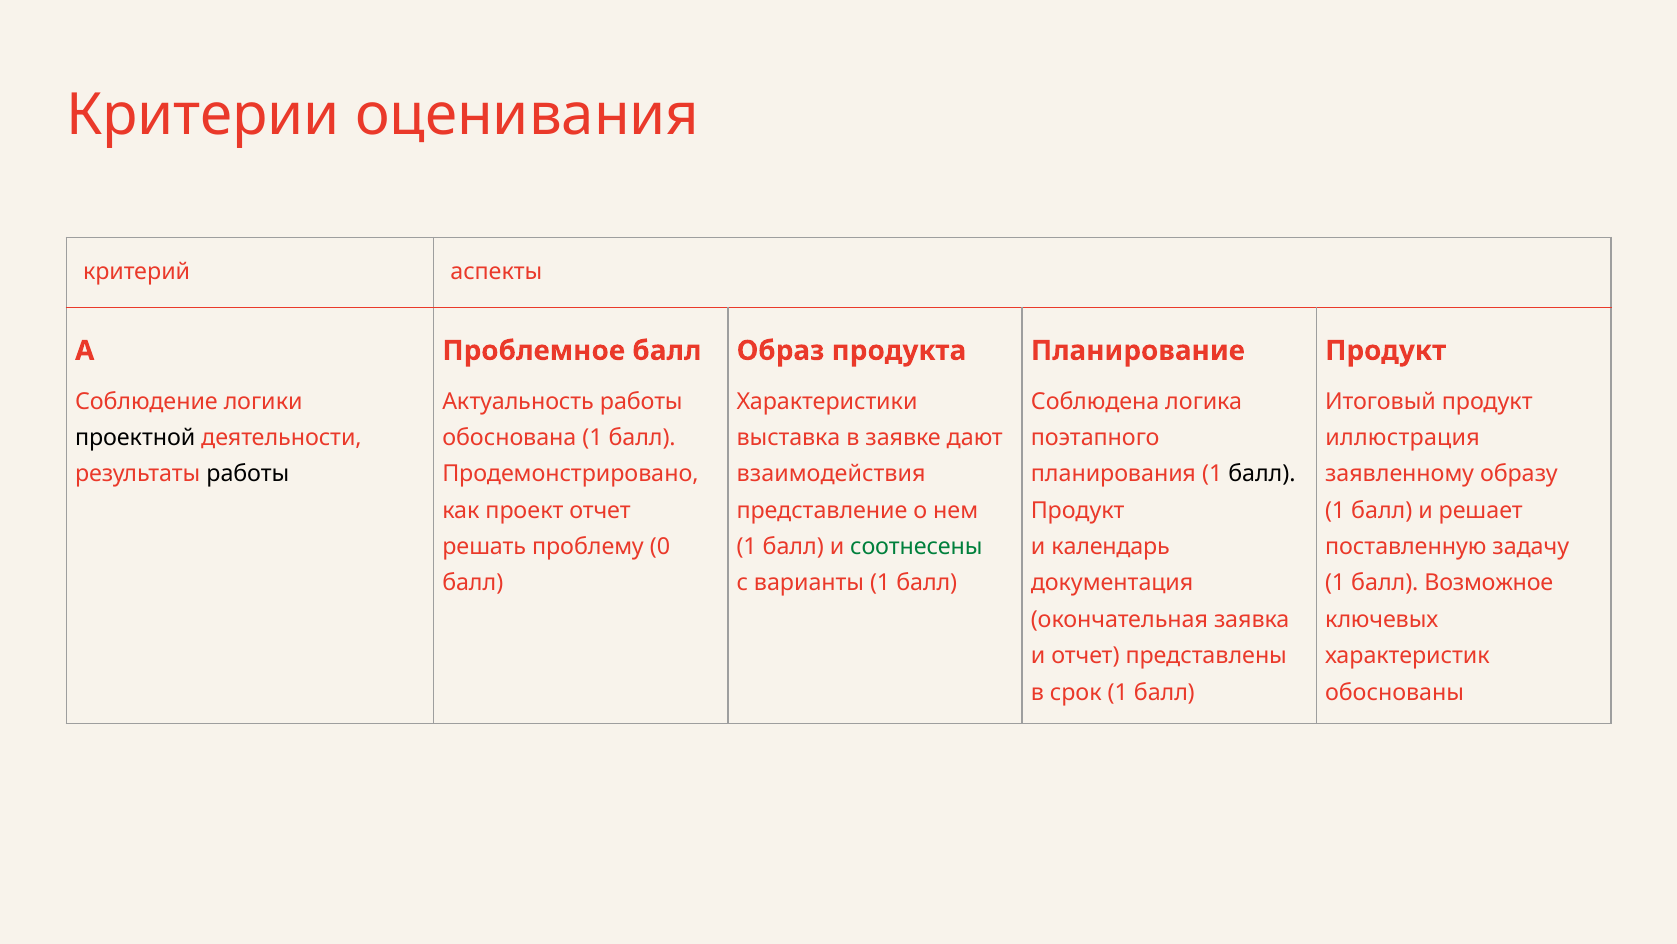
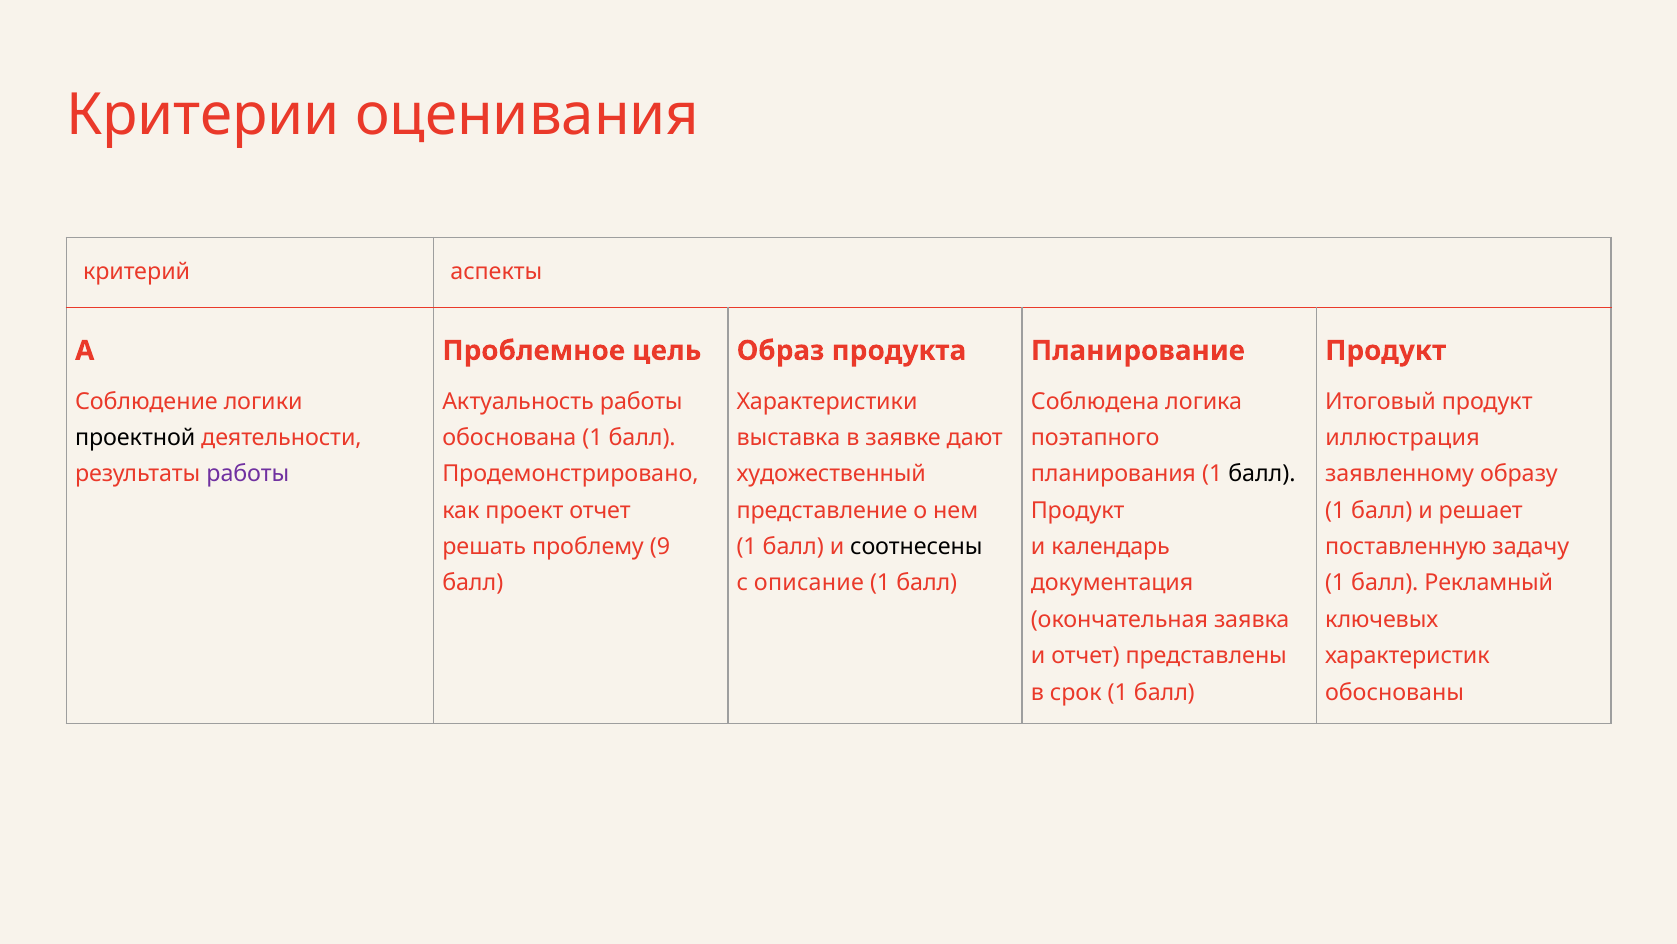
Проблемное балл: балл -> цель (667, 350)
работы colour: black -> purple (248, 474)
взаимодействия: взаимодействия -> художественный (831, 474)
0: 0 -> 9 (660, 547)
соотнесены colour: green -> black (916, 547)
варианты: варианты -> описание (809, 583)
Возможное: Возможное -> Рекламный (1489, 583)
